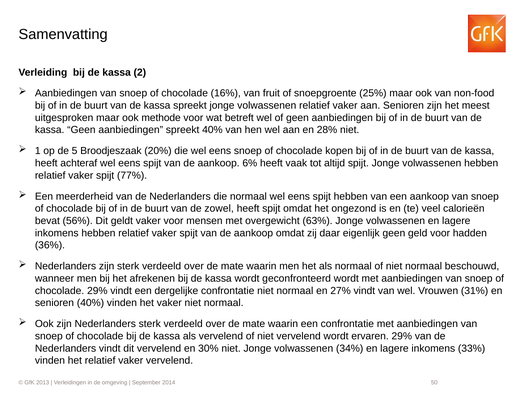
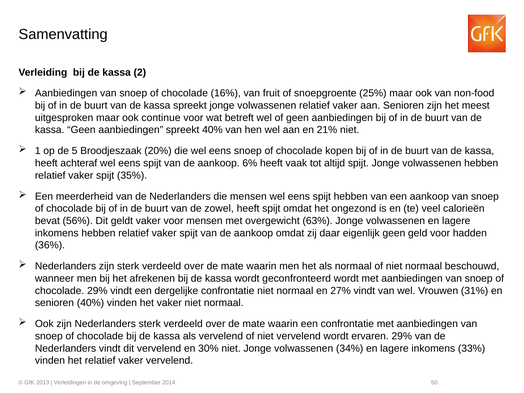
methode: methode -> continue (161, 118)
28%: 28% -> 21% (327, 130)
77%: 77% -> 35% (132, 175)
die normaal: normaal -> mensen (248, 196)
